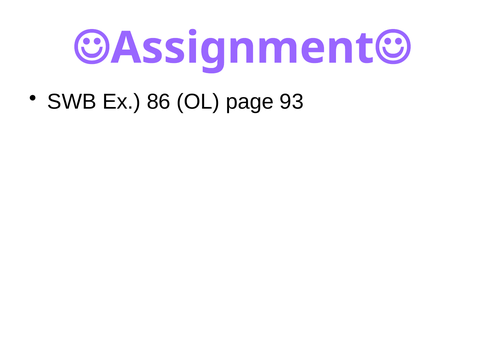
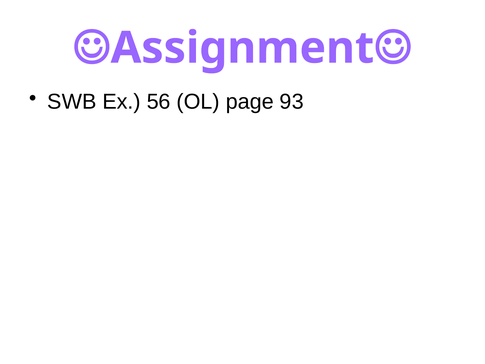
86: 86 -> 56 (159, 102)
